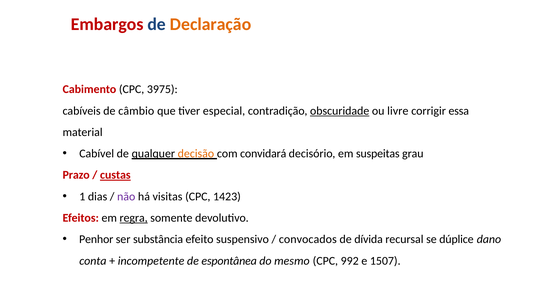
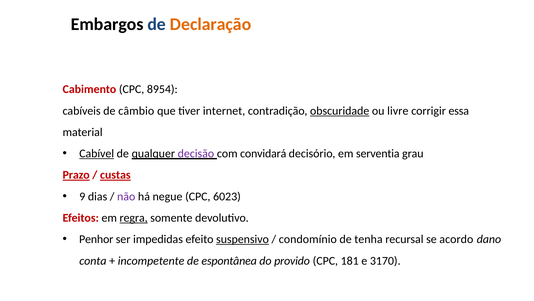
Embargos colour: red -> black (107, 24)
3975: 3975 -> 8954 (162, 89)
especial: especial -> internet (224, 111)
Cabível underline: none -> present (97, 153)
decisão colour: orange -> purple (196, 153)
suspeitas: suspeitas -> serventia (378, 153)
Prazo underline: none -> present (76, 175)
1: 1 -> 9 (82, 196)
visitas: visitas -> negue (168, 196)
1423: 1423 -> 6023 (227, 196)
substância: substância -> impedidas (158, 239)
suspensivo underline: none -> present (243, 239)
convocados: convocados -> condomínio (308, 239)
dívida: dívida -> tenha (368, 239)
dúplice: dúplice -> acordo (456, 239)
mesmo: mesmo -> provido (292, 260)
992: 992 -> 181 (350, 260)
1507: 1507 -> 3170 (385, 260)
